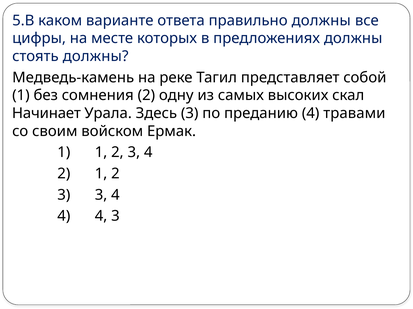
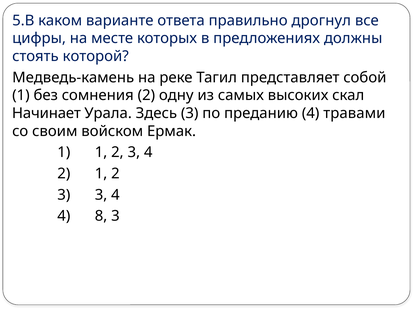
правильно должны: должны -> дрогнул (321, 21)
стоять должны: должны -> которой (96, 56)
4: 4 -> 8 (101, 217)
